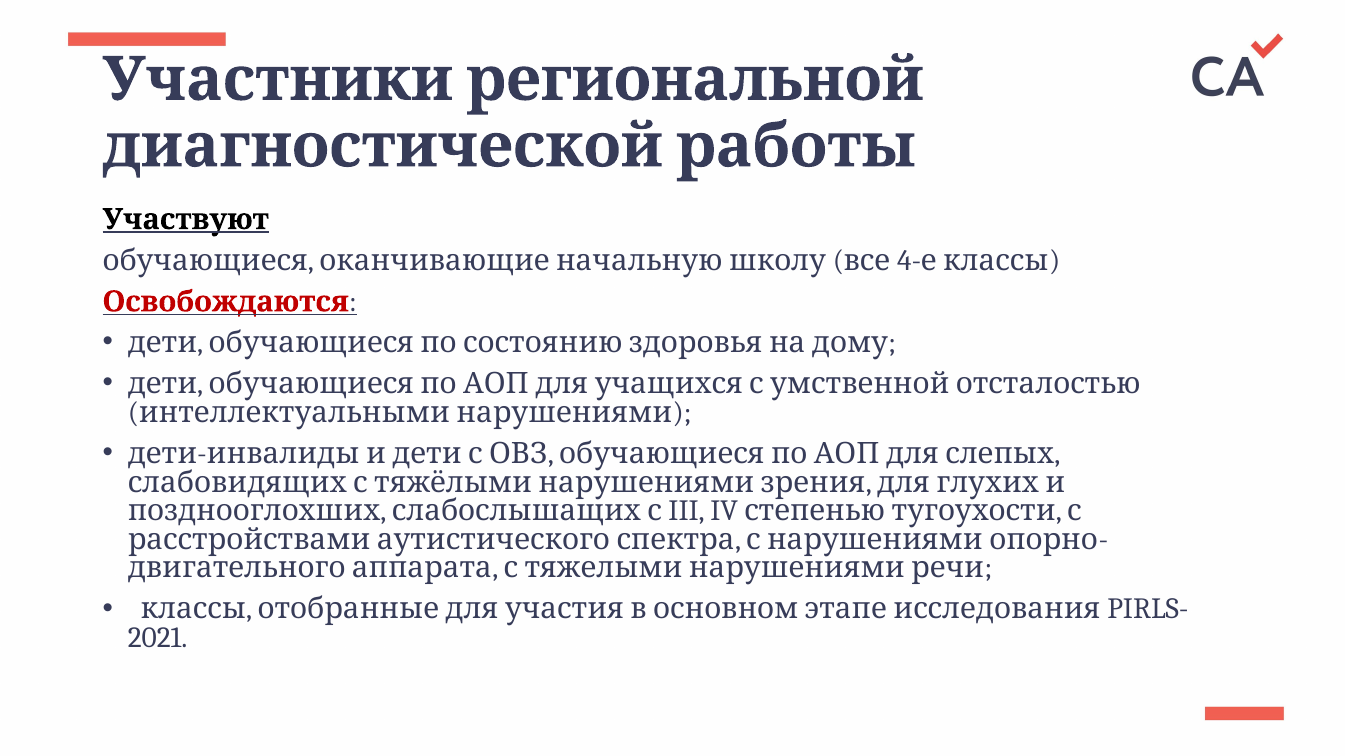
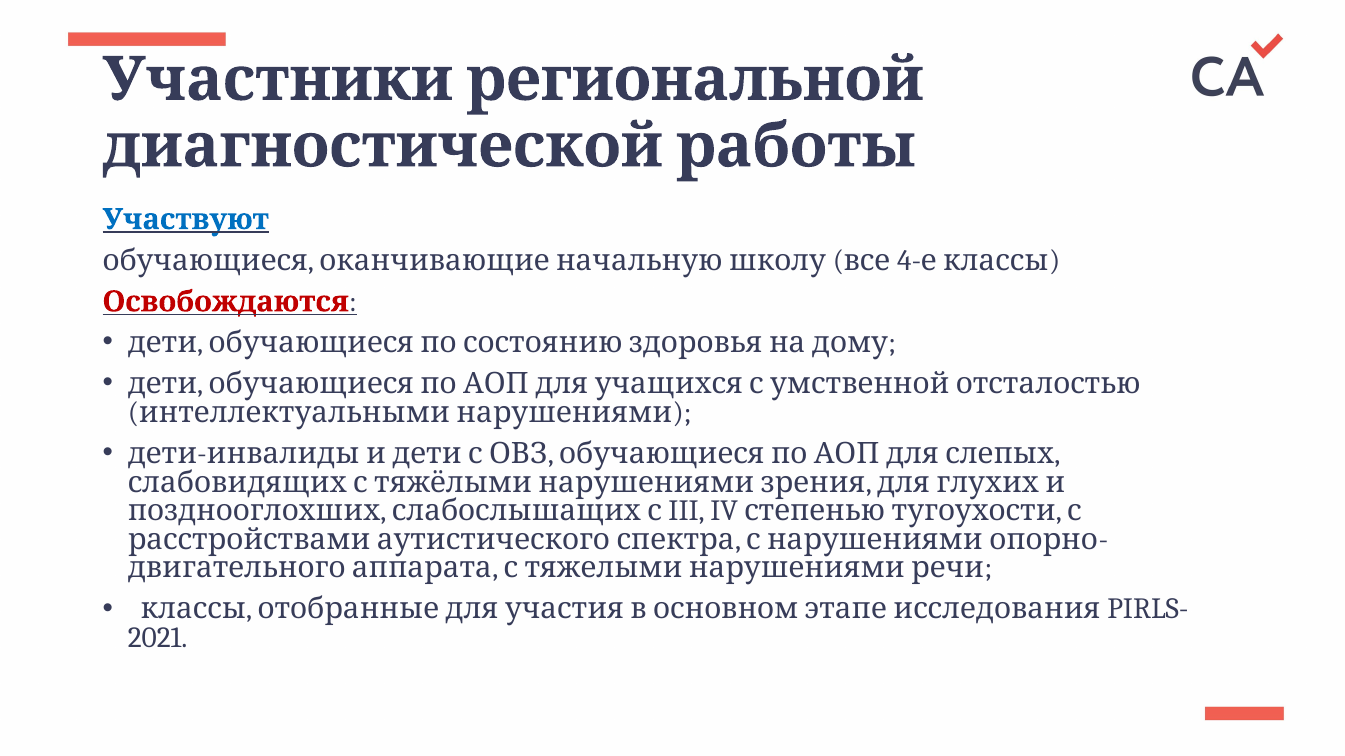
Участвуют colour: black -> blue (186, 220)
